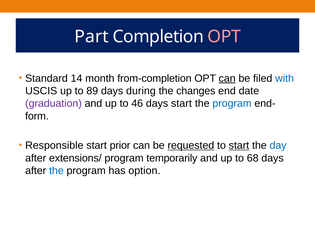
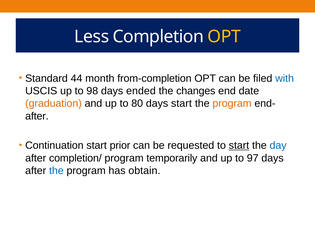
Part: Part -> Less (92, 37)
OPT colour: pink -> yellow (224, 37)
14: 14 -> 44 (77, 78)
can underline: present -> none (227, 78)
89: 89 -> 98 (92, 91)
during: during -> ended (141, 91)
graduation colour: purple -> orange (53, 104)
46: 46 -> 80 (137, 104)
program colour: blue -> orange (232, 104)
form: form -> after (37, 116)
Responsible: Responsible -> Continuation (54, 146)
requested underline: present -> none (191, 146)
extensions/: extensions/ -> completion/ (75, 158)
68: 68 -> 97 (253, 158)
option: option -> obtain (144, 171)
